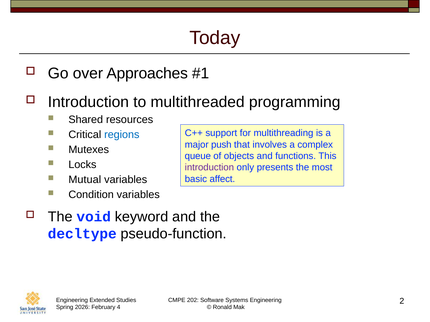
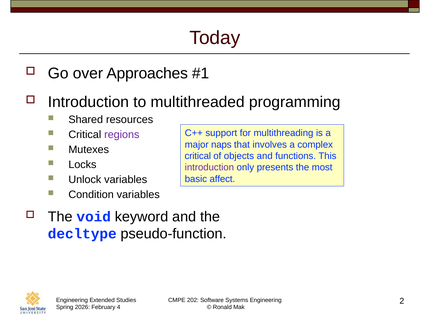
regions colour: blue -> purple (122, 135)
push: push -> naps (221, 145)
queue: queue -> critical (198, 156)
Mutual: Mutual -> Unlock (85, 180)
